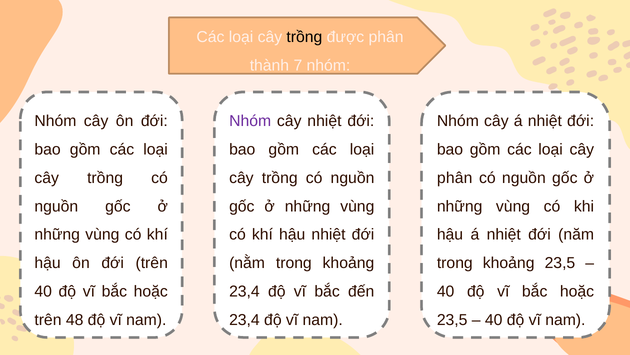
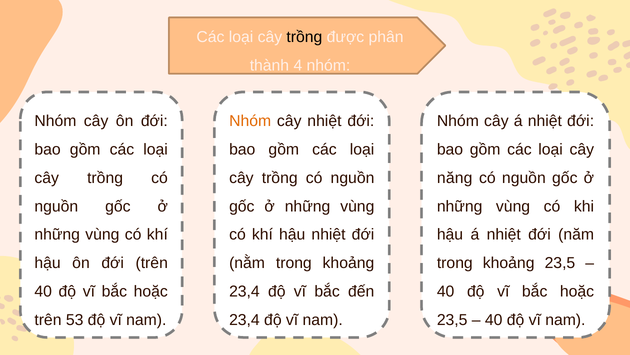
7: 7 -> 4 (298, 66)
Nhóm colour: purple -> orange (250, 121)
phân: phân -> năng (455, 178)
48: 48 -> 53 (75, 319)
